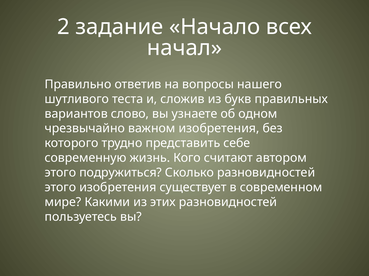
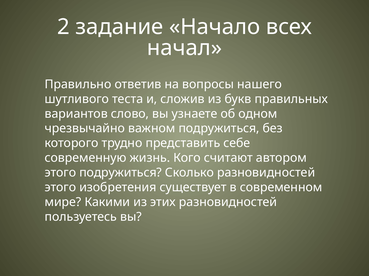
важном изобретения: изобретения -> подружиться (219, 129)
